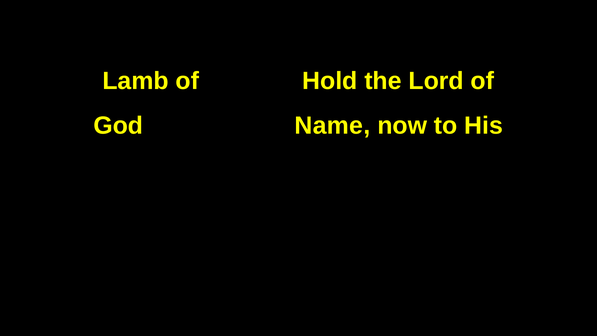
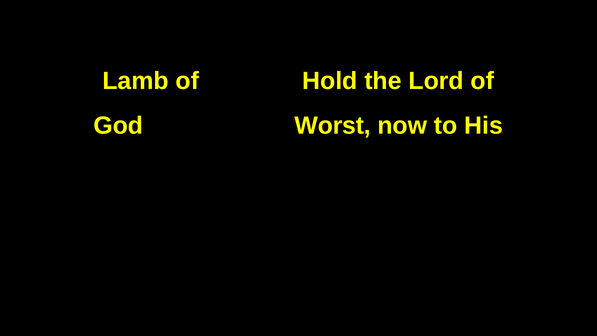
Name: Name -> Worst (333, 126)
